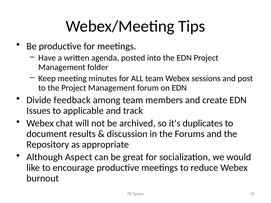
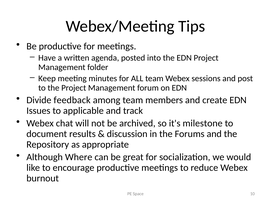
duplicates: duplicates -> milestone (203, 124)
Aspect: Aspect -> Where (79, 157)
